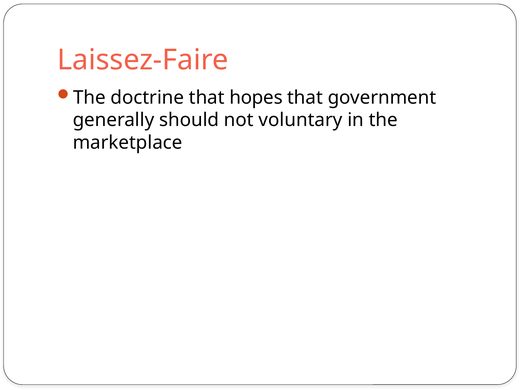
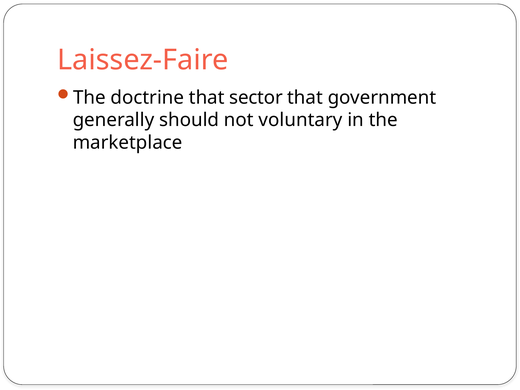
hopes: hopes -> sector (256, 97)
